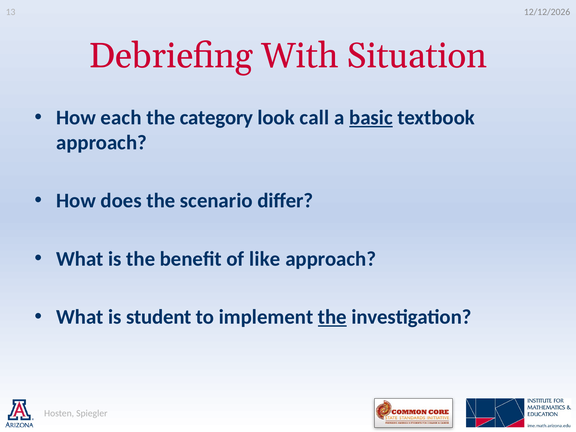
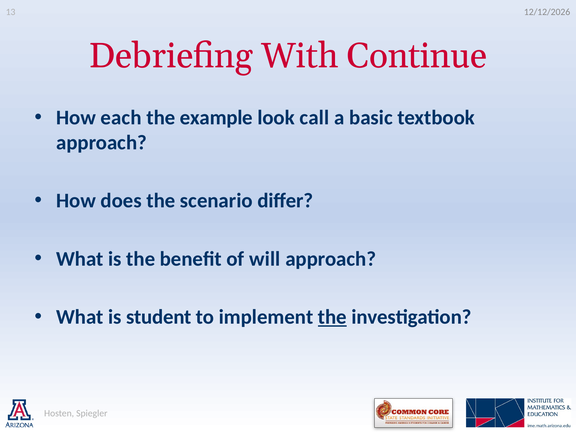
Situation: Situation -> Continue (417, 56)
category: category -> example (216, 118)
basic underline: present -> none (371, 118)
like: like -> will (265, 259)
